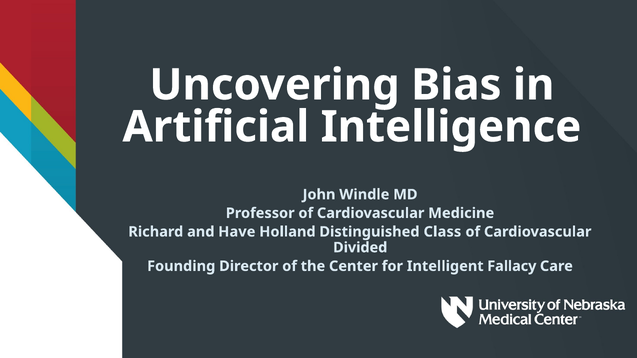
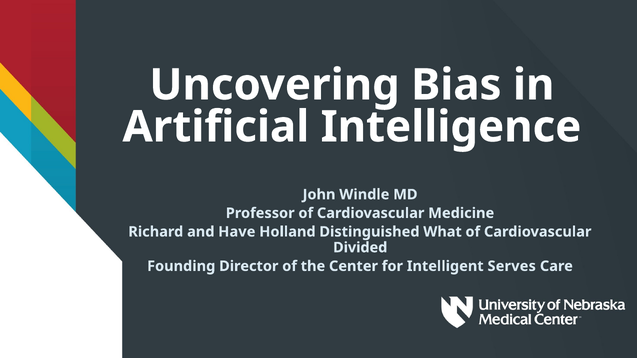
Class: Class -> What (443, 232)
Fallacy: Fallacy -> Serves (512, 266)
